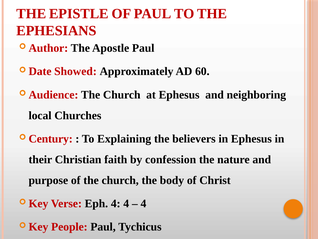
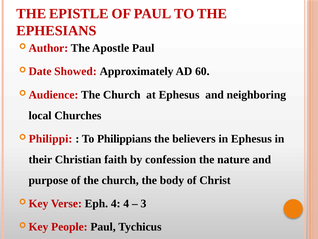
Century: Century -> Philippi (51, 139)
Explaining: Explaining -> Philippians (124, 139)
4: 4 -> 3 (143, 203)
